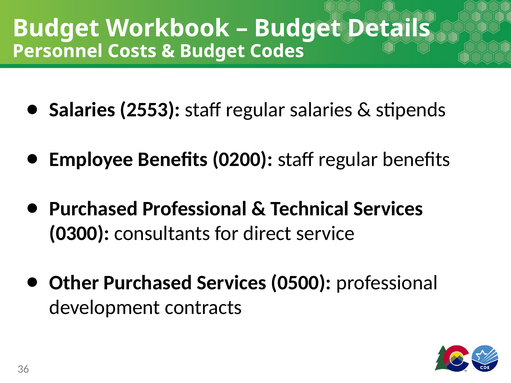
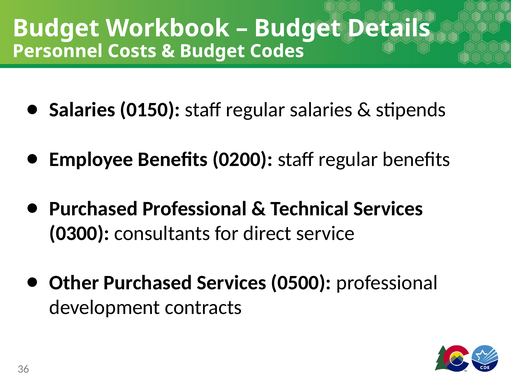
2553: 2553 -> 0150 (150, 110)
